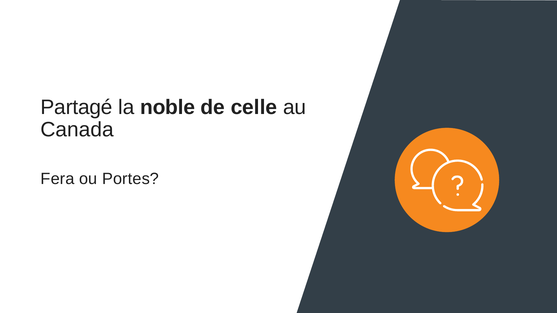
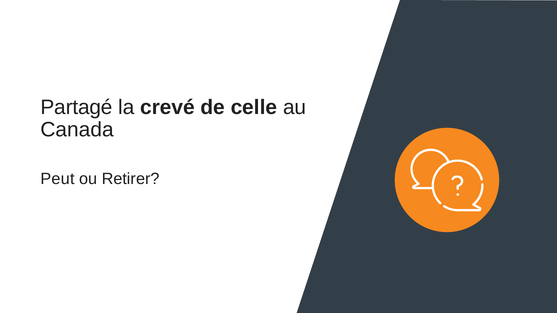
noble: noble -> crevé (168, 107)
Fera: Fera -> Peut (58, 179)
Portes: Portes -> Retirer (131, 179)
